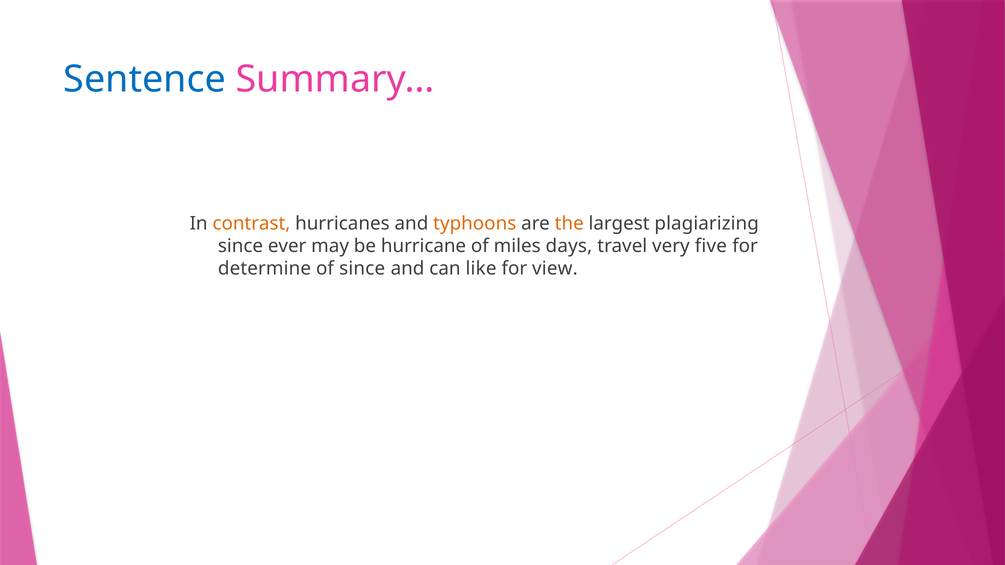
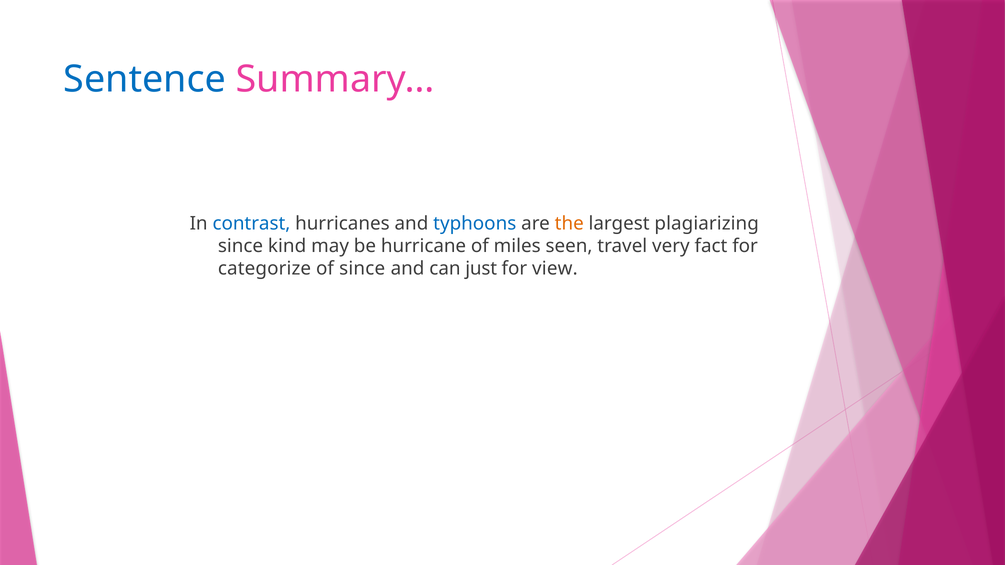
contrast colour: orange -> blue (251, 224)
typhoons colour: orange -> blue (475, 224)
ever: ever -> kind (287, 246)
days: days -> seen (569, 246)
five: five -> fact (711, 246)
determine: determine -> categorize (265, 269)
like: like -> just (481, 269)
